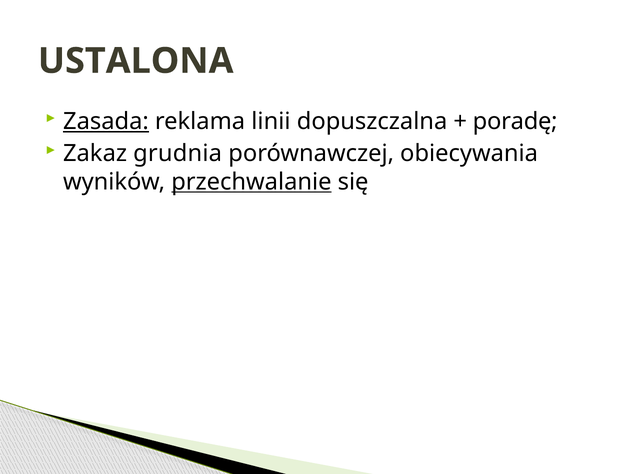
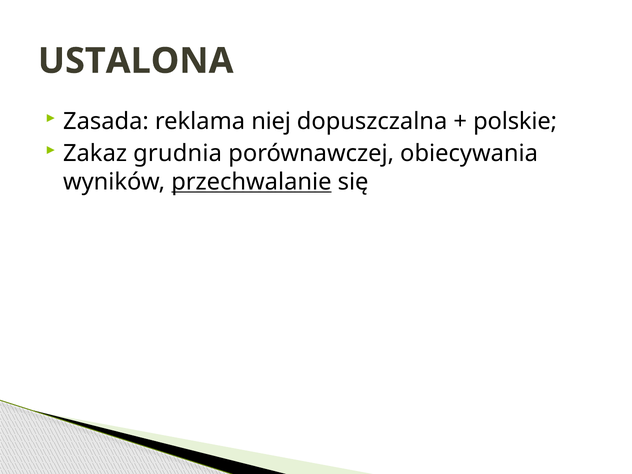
Zasada underline: present -> none (106, 121)
linii: linii -> niej (271, 121)
poradę: poradę -> polskie (515, 121)
